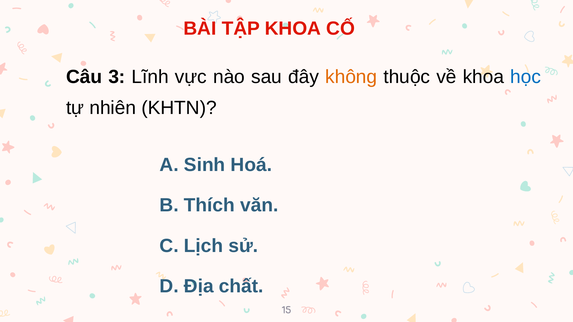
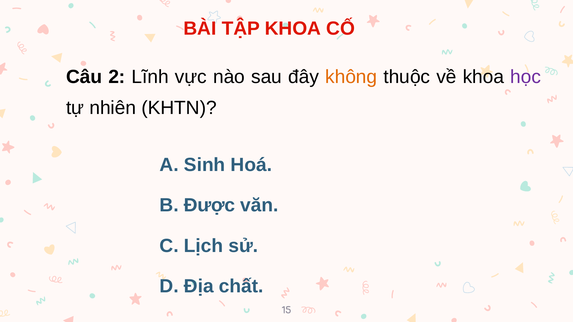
3: 3 -> 2 (117, 77)
học colour: blue -> purple (526, 77)
Thích: Thích -> Được (209, 205)
